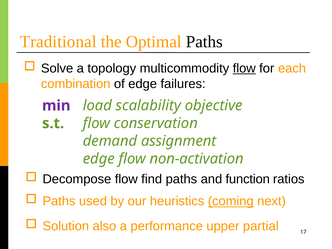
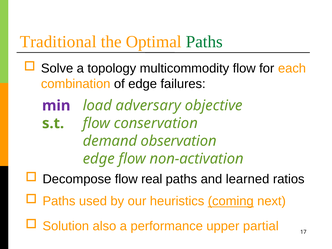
Paths colour: black -> green (204, 42)
flow underline: present -> none (244, 68)
scalability: scalability -> adversary (148, 106)
assignment: assignment -> observation (179, 141)
find: find -> real (152, 179)
function: function -> learned (248, 179)
